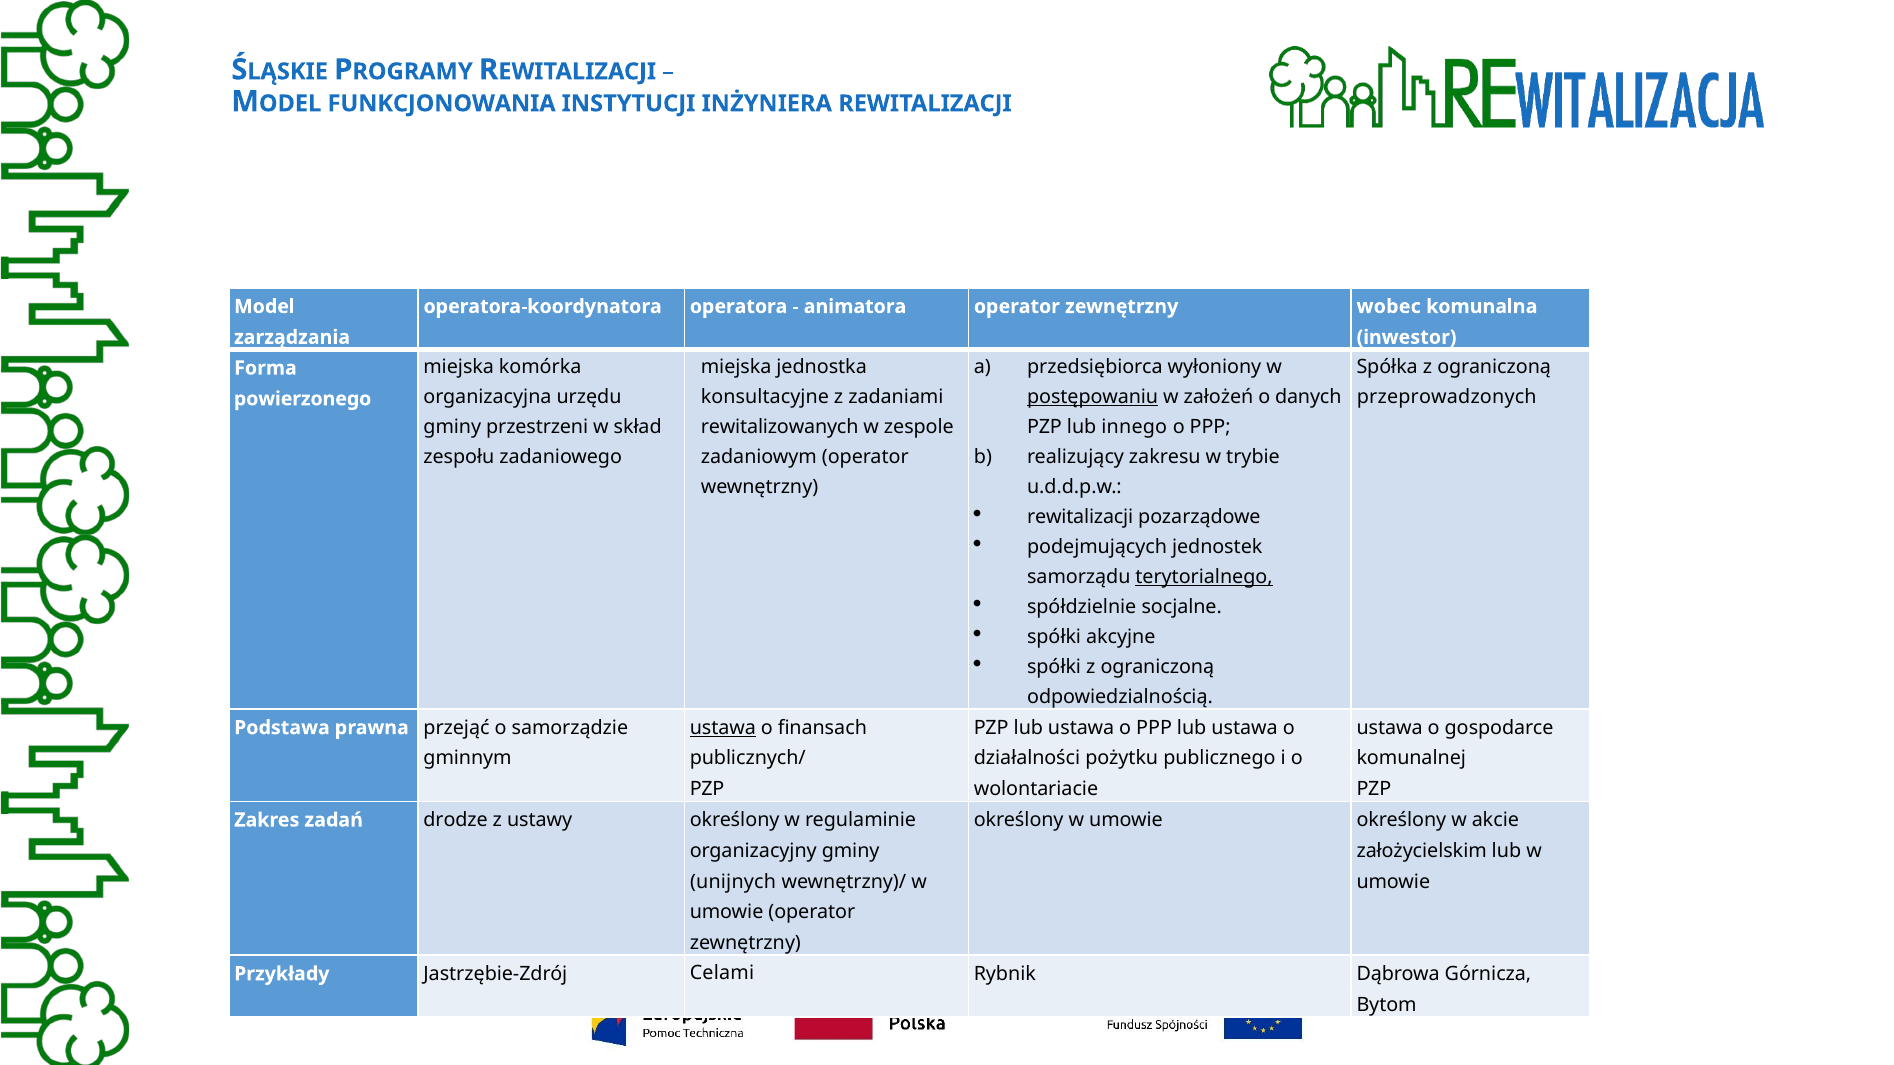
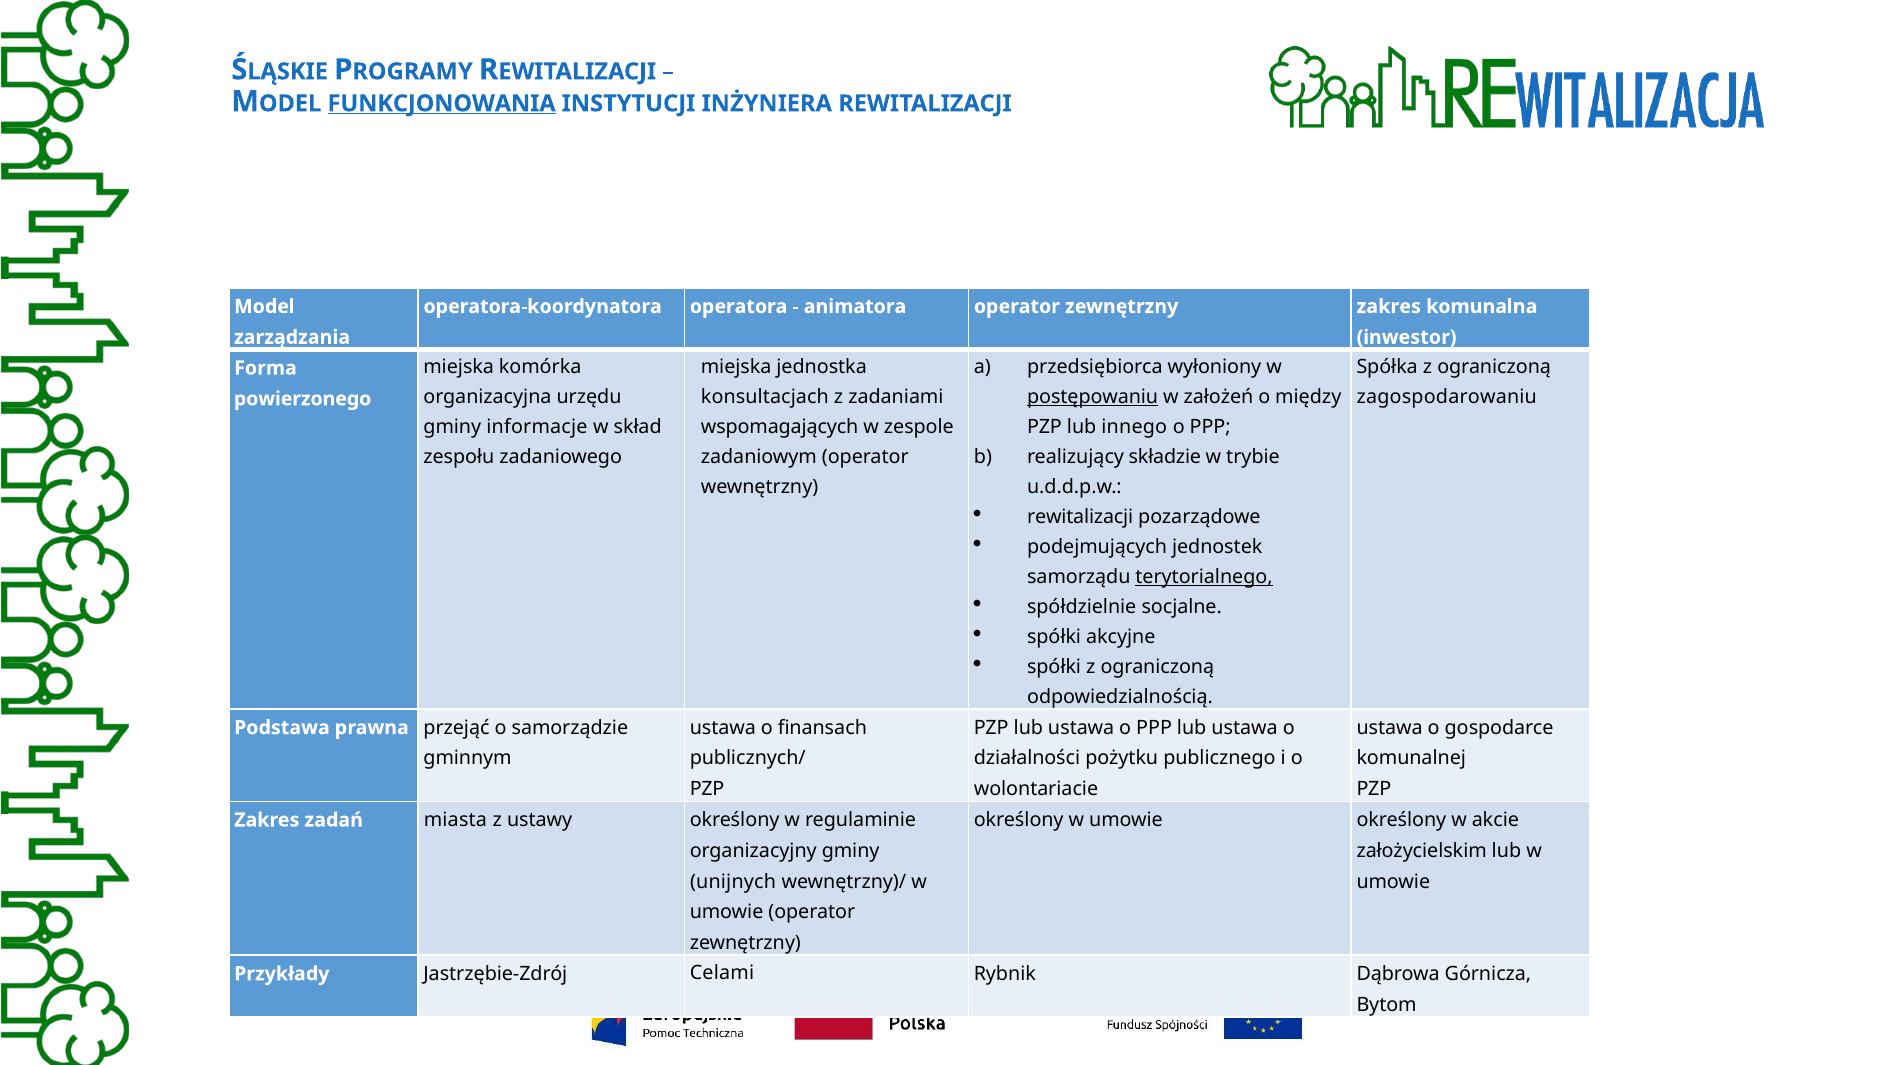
FUNKCJONOWANIA underline: none -> present (442, 104)
zewnętrzny wobec: wobec -> zakres (1389, 307)
konsultacyjne: konsultacyjne -> konsultacjach (765, 397)
danych: danych -> między (1308, 397)
przeprowadzonych: przeprowadzonych -> zagospodarowaniu (1447, 397)
przestrzeni: przestrzeni -> informacje (537, 427)
rewitalizowanych: rewitalizowanych -> wspomagających (780, 427)
zakresu: zakresu -> składzie (1165, 457)
ustawa underline: present -> none (723, 728)
drodze: drodze -> miasta (455, 820)
